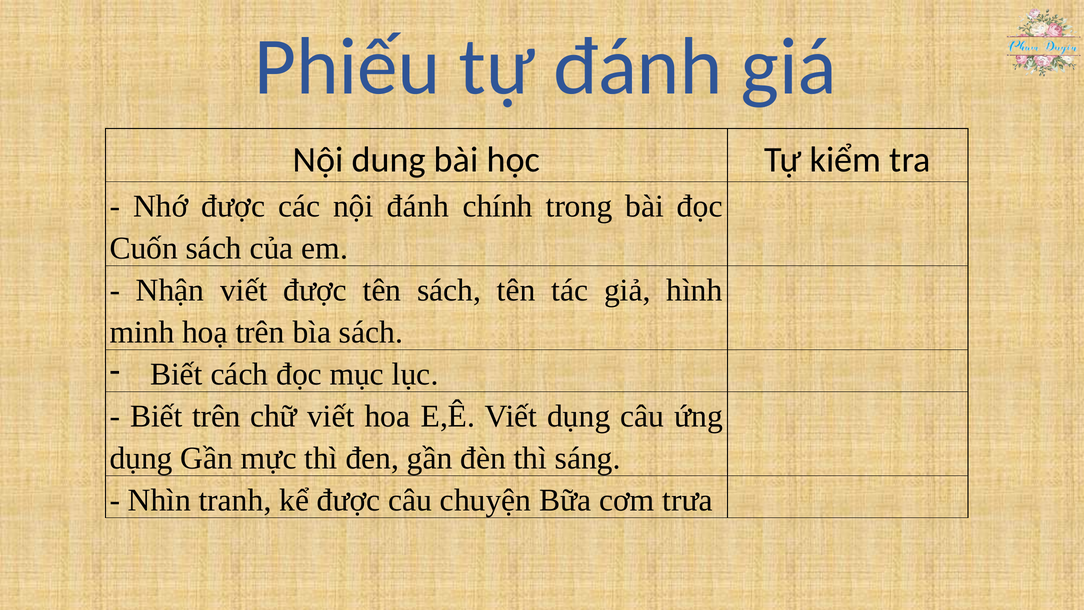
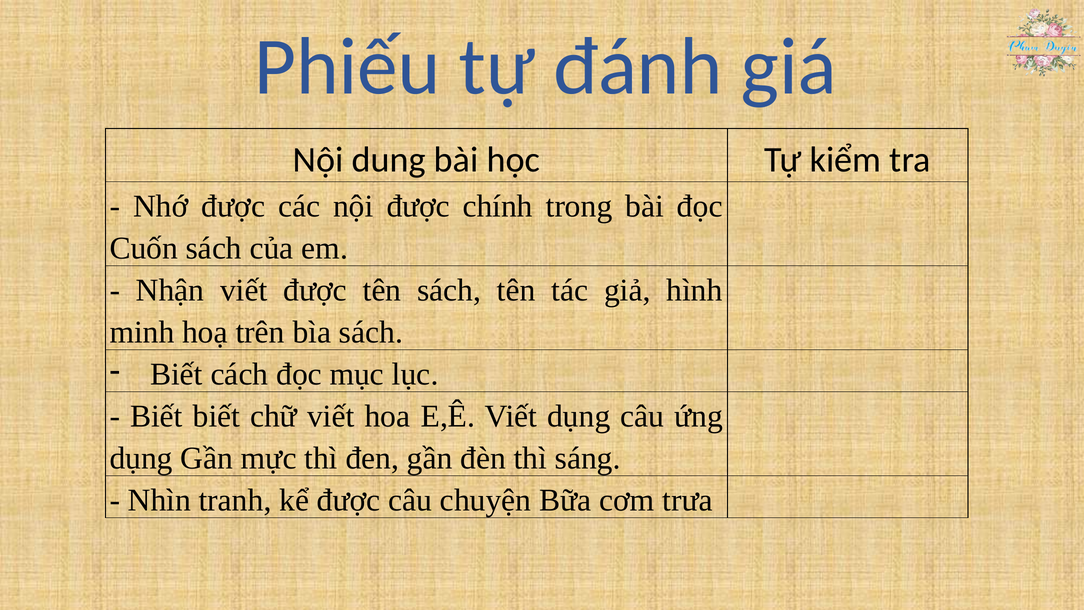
nội đánh: đánh -> được (418, 206)
Biết trên: trên -> biết (216, 416)
